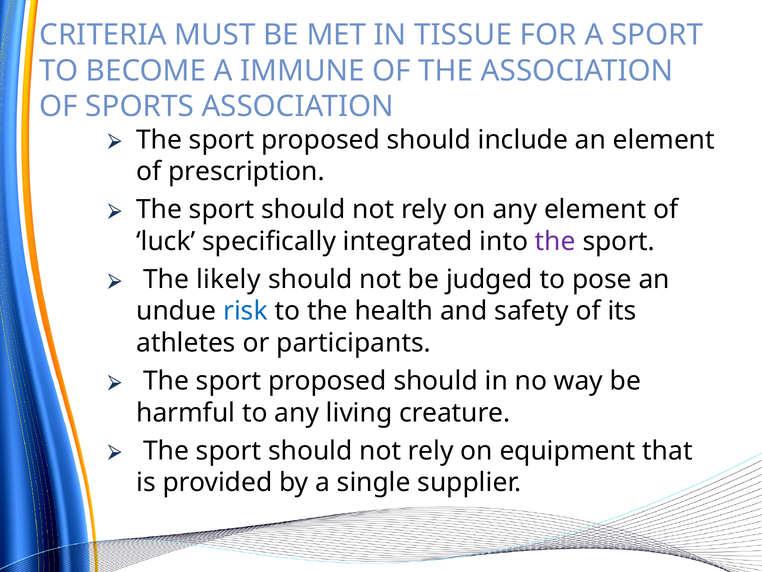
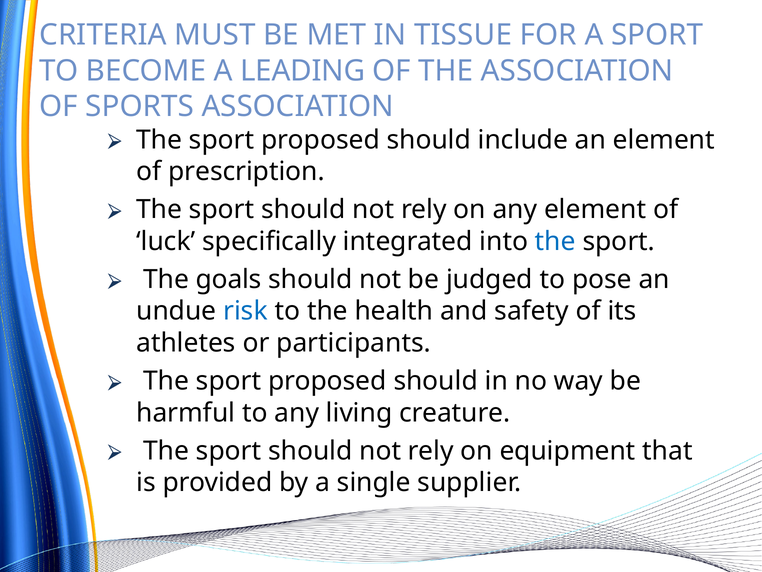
IMMUNE: IMMUNE -> LEADING (303, 71)
the colour: purple -> blue (555, 241)
likely: likely -> goals (229, 279)
